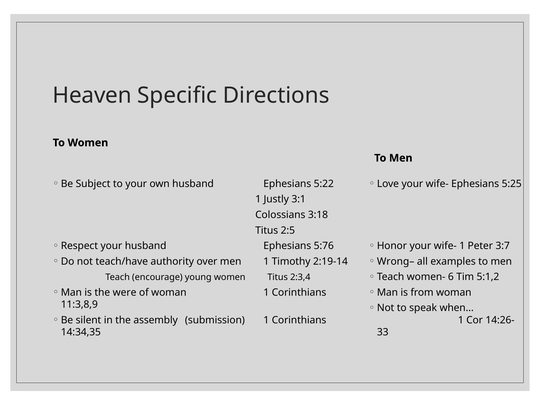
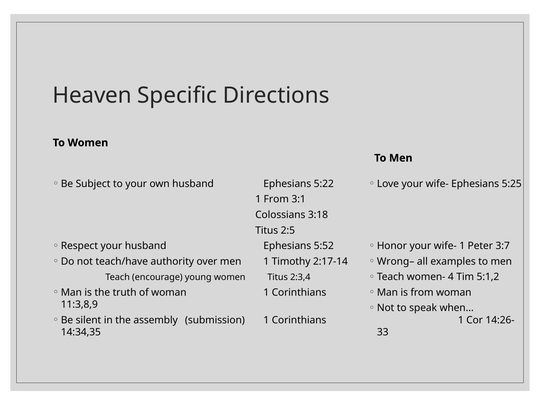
1 Justly: Justly -> From (276, 199)
5:76: 5:76 -> 5:52 (324, 246)
2:19-14: 2:19-14 -> 2:17-14 (330, 261)
6: 6 -> 4 (451, 277)
were: were -> truth (125, 292)
